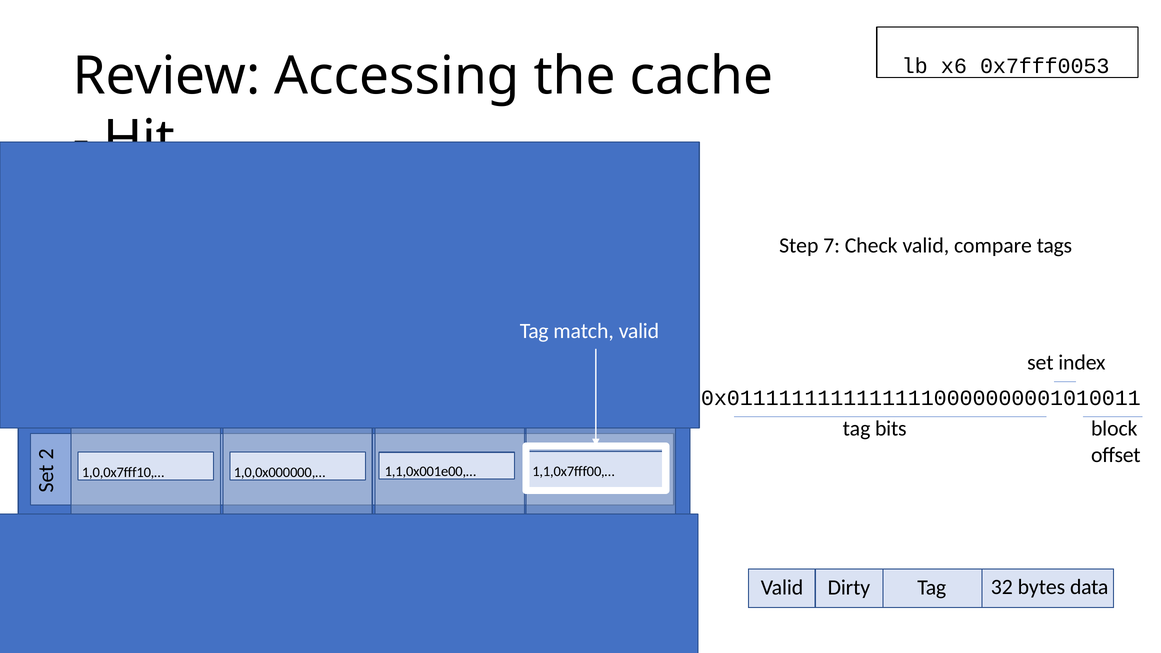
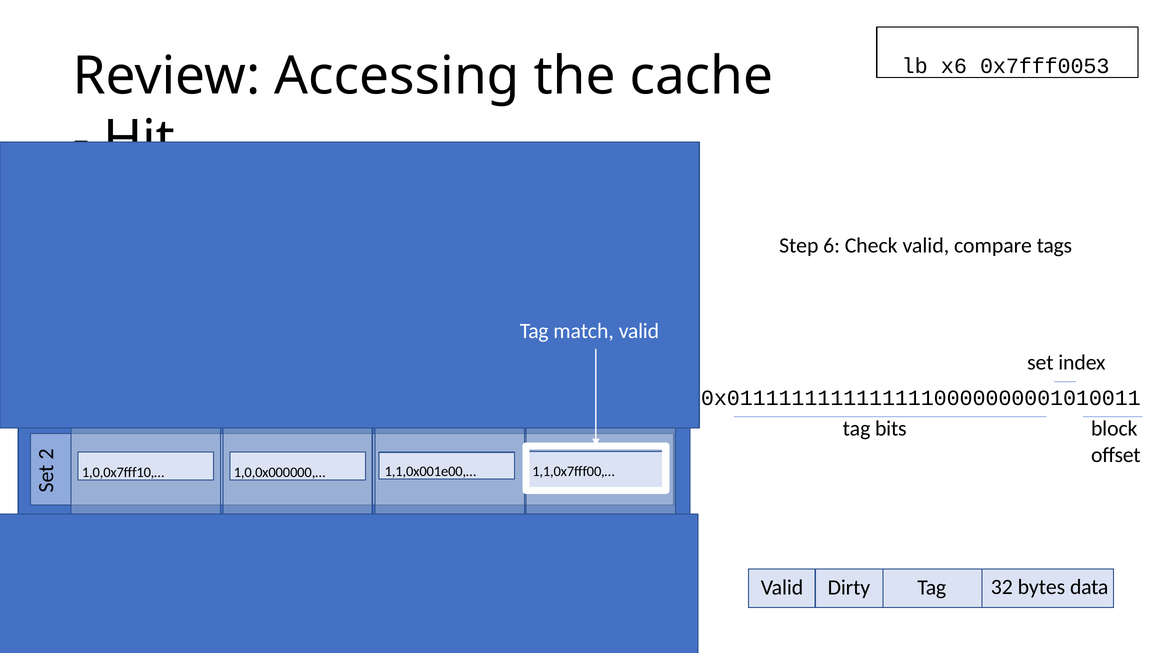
7: 7 -> 6 (832, 245)
